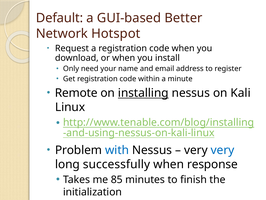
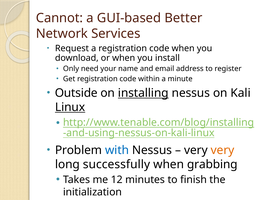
Default: Default -> Cannot (59, 18)
Hotspot: Hotspot -> Services (116, 33)
Remote: Remote -> Outside (76, 93)
Linux underline: none -> present (70, 107)
very colour: blue -> orange (223, 150)
response: response -> grabbing (212, 164)
85: 85 -> 12 (117, 179)
